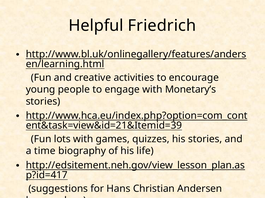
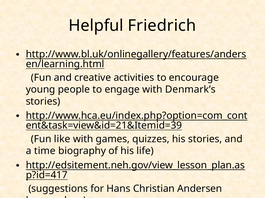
Monetary’s: Monetary’s -> Denmark’s (190, 90)
lots: lots -> like (62, 140)
